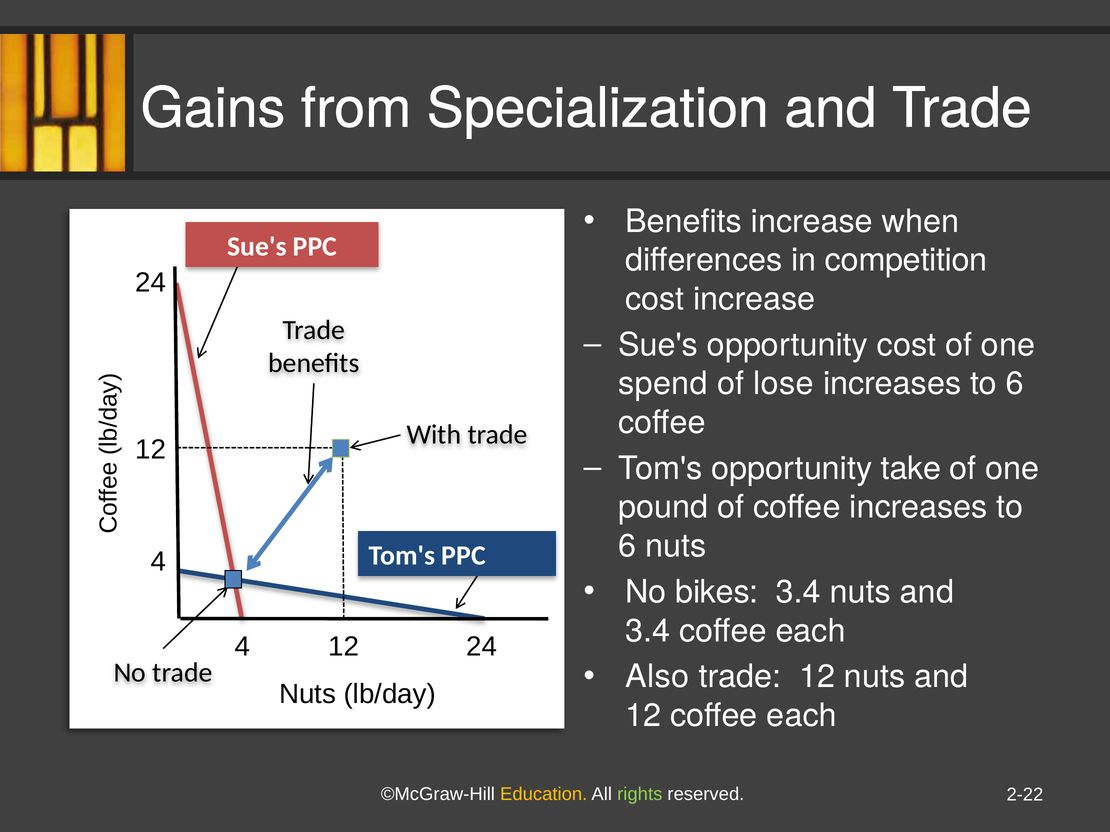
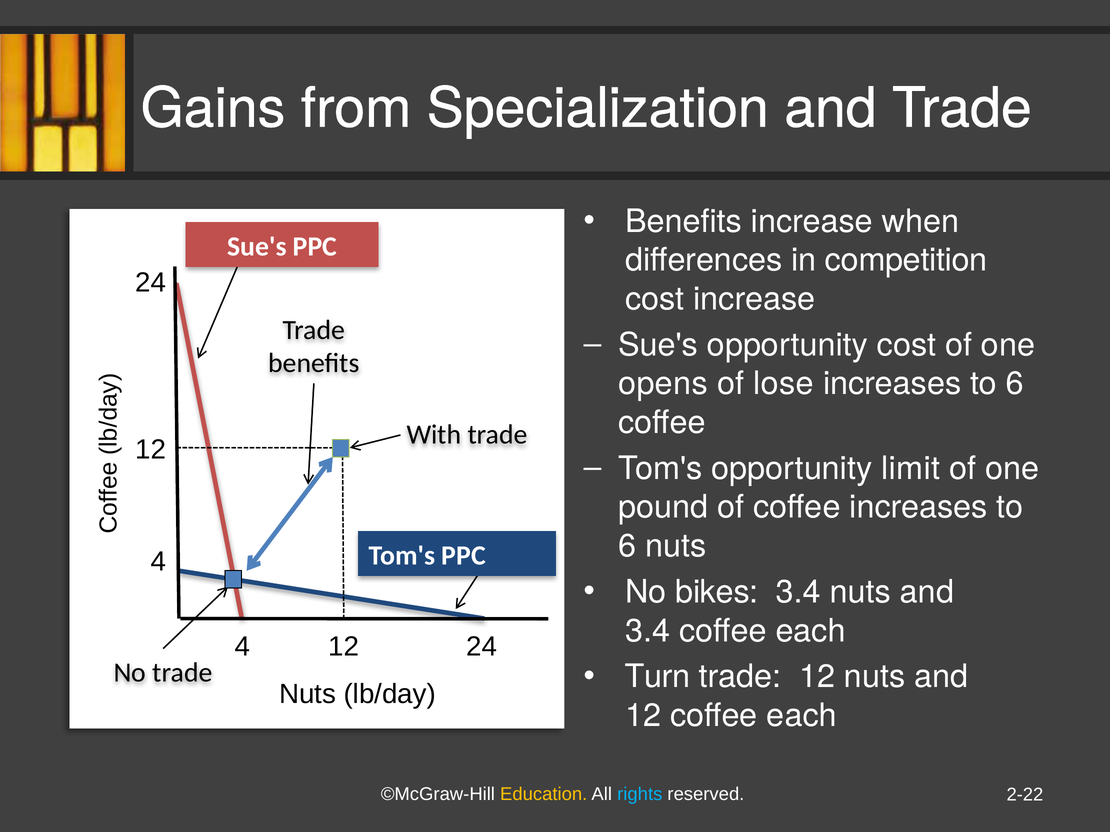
spend: spend -> opens (663, 384)
take: take -> limit (911, 469)
Also: Also -> Turn (658, 677)
rights colour: light green -> light blue (640, 795)
